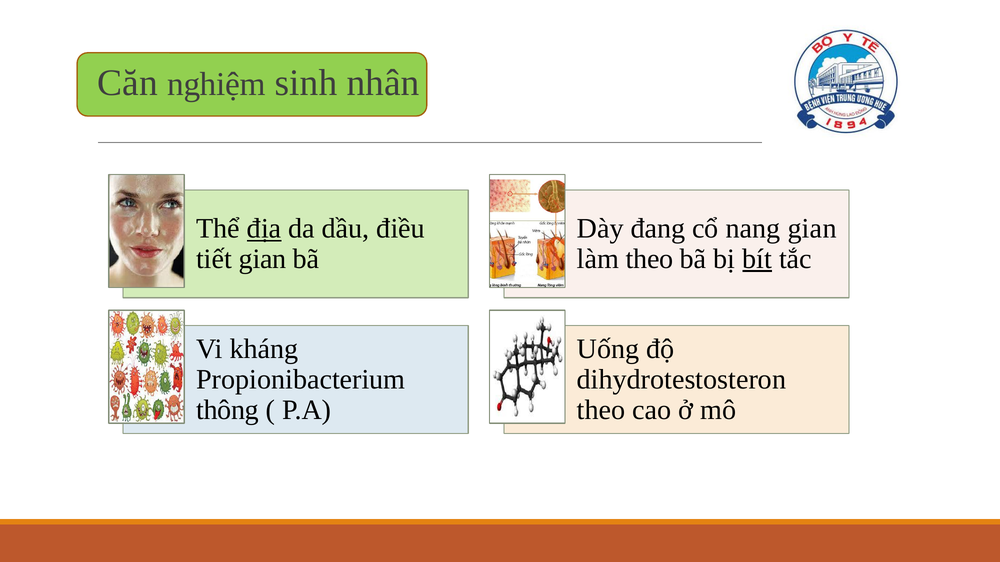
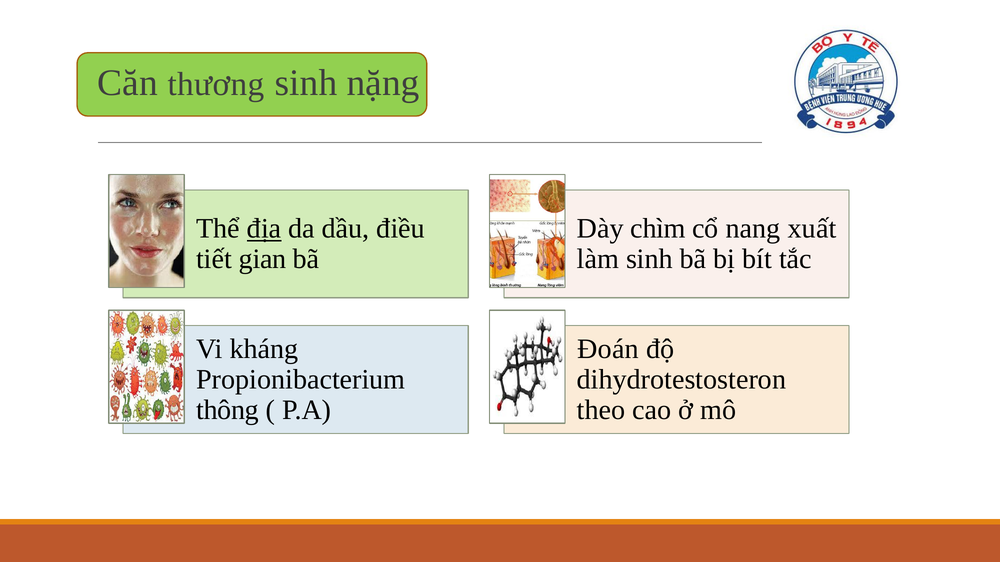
nghiệm: nghiệm -> thương (216, 84)
nhân: nhân -> nặng (383, 83)
đang: đang -> chìm (658, 229)
nang gian: gian -> xuất (812, 229)
làm theo: theo -> sinh (649, 259)
bít underline: present -> none (757, 259)
Uống: Uống -> Đoán (608, 349)
